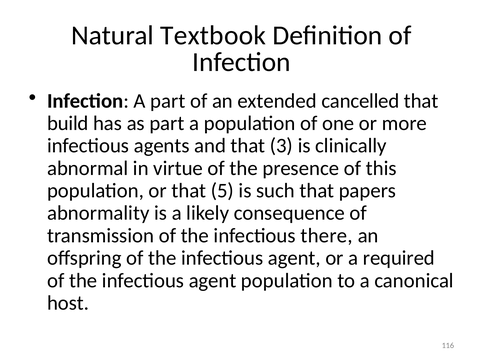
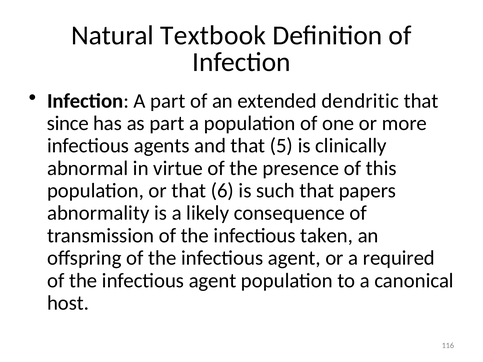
cancelled: cancelled -> dendritic (360, 101)
build: build -> since (68, 123)
3: 3 -> 5 (281, 146)
5: 5 -> 6 (222, 191)
there: there -> taken (327, 236)
